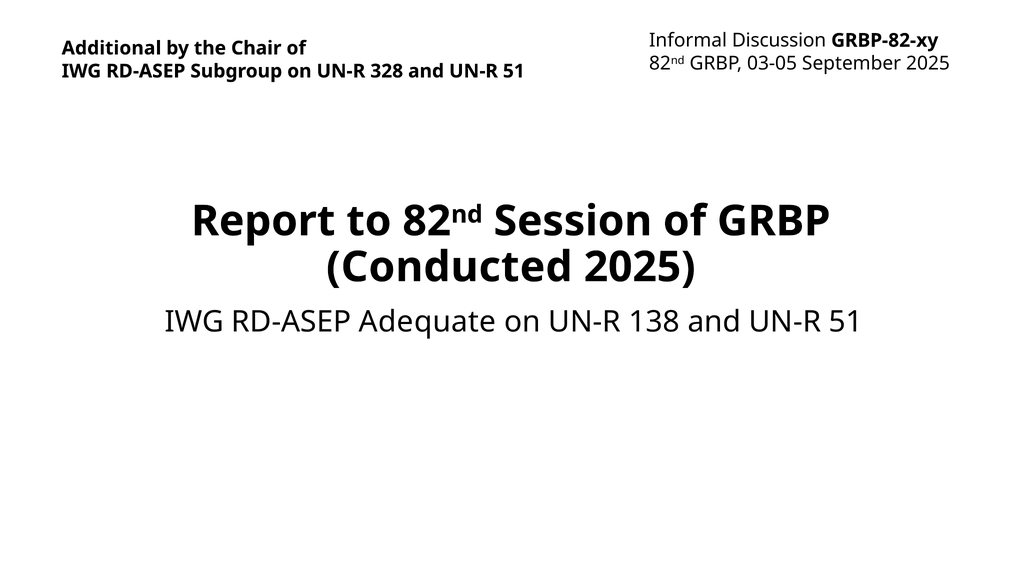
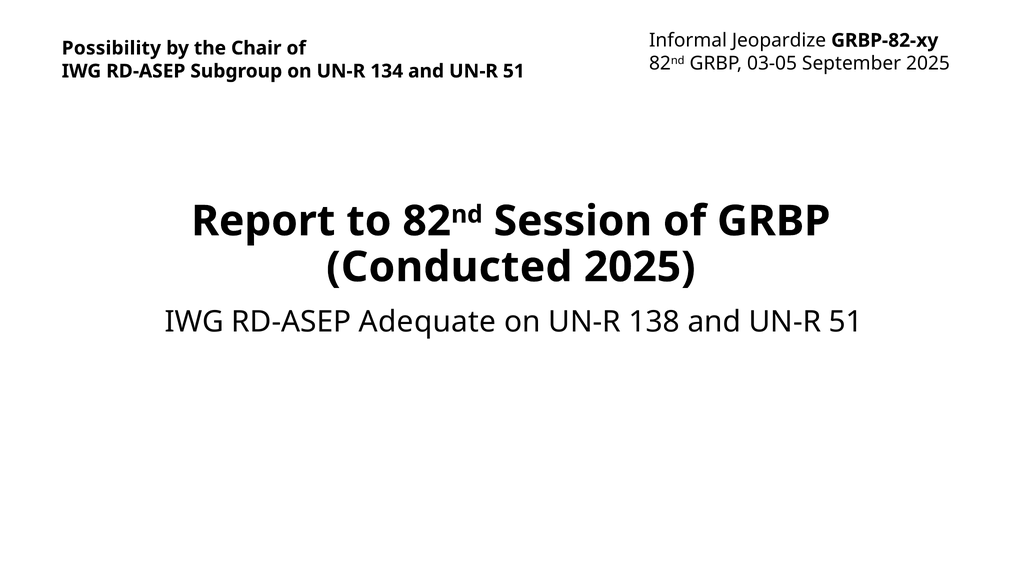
Discussion: Discussion -> Jeopardize (779, 40)
Additional: Additional -> Possibility (111, 48)
328: 328 -> 134 (387, 71)
